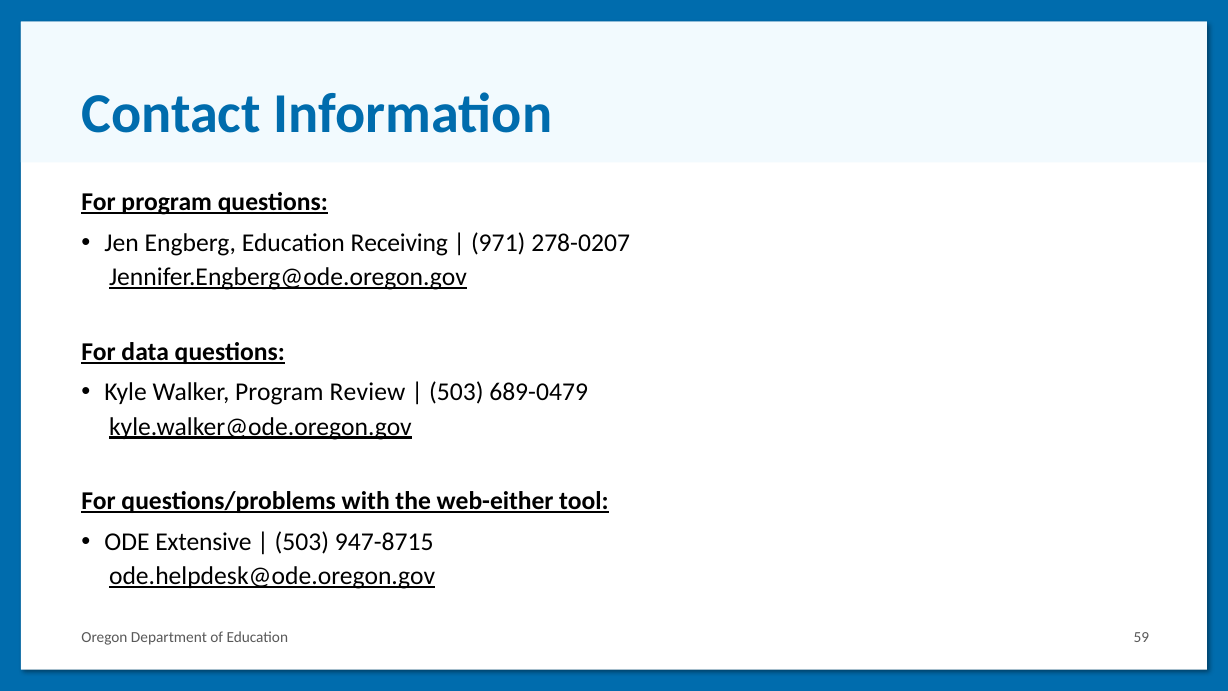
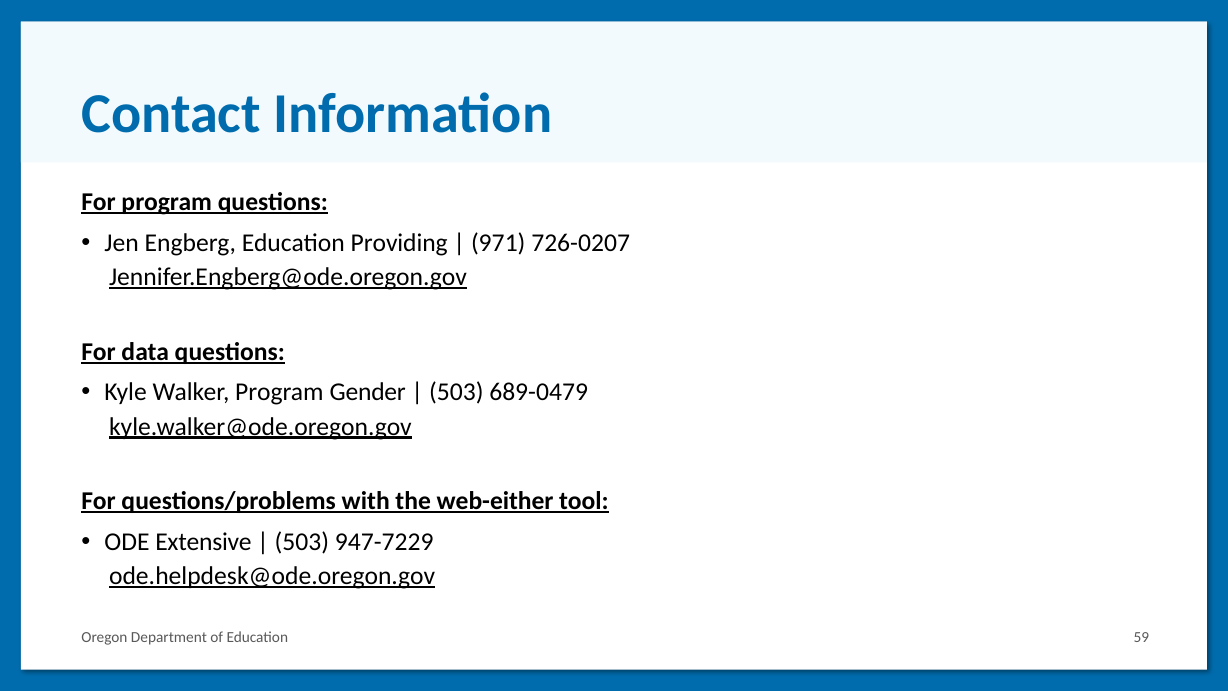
Receiving: Receiving -> Providing (399, 243)
278-0207: 278-0207 -> 726-0207 (581, 243)
Review: Review -> Gender (368, 392)
947-8715: 947-8715 -> 947-7229 (384, 542)
